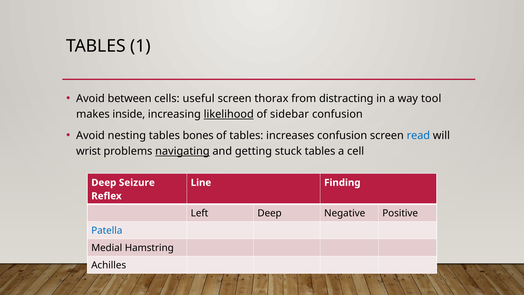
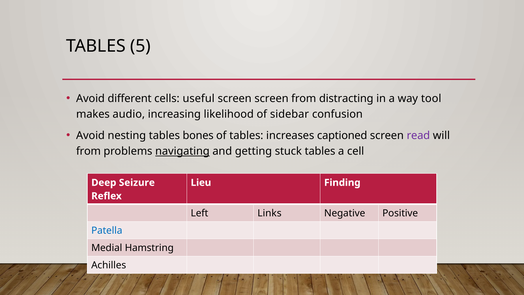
1: 1 -> 5 (141, 46)
between: between -> different (130, 99)
screen thorax: thorax -> screen (271, 99)
inside: inside -> audio (129, 114)
likelihood underline: present -> none (229, 114)
increases confusion: confusion -> captioned (342, 135)
read colour: blue -> purple (418, 135)
wrist: wrist -> from (88, 151)
Line: Line -> Lieu (201, 182)
Left Deep: Deep -> Links (269, 213)
